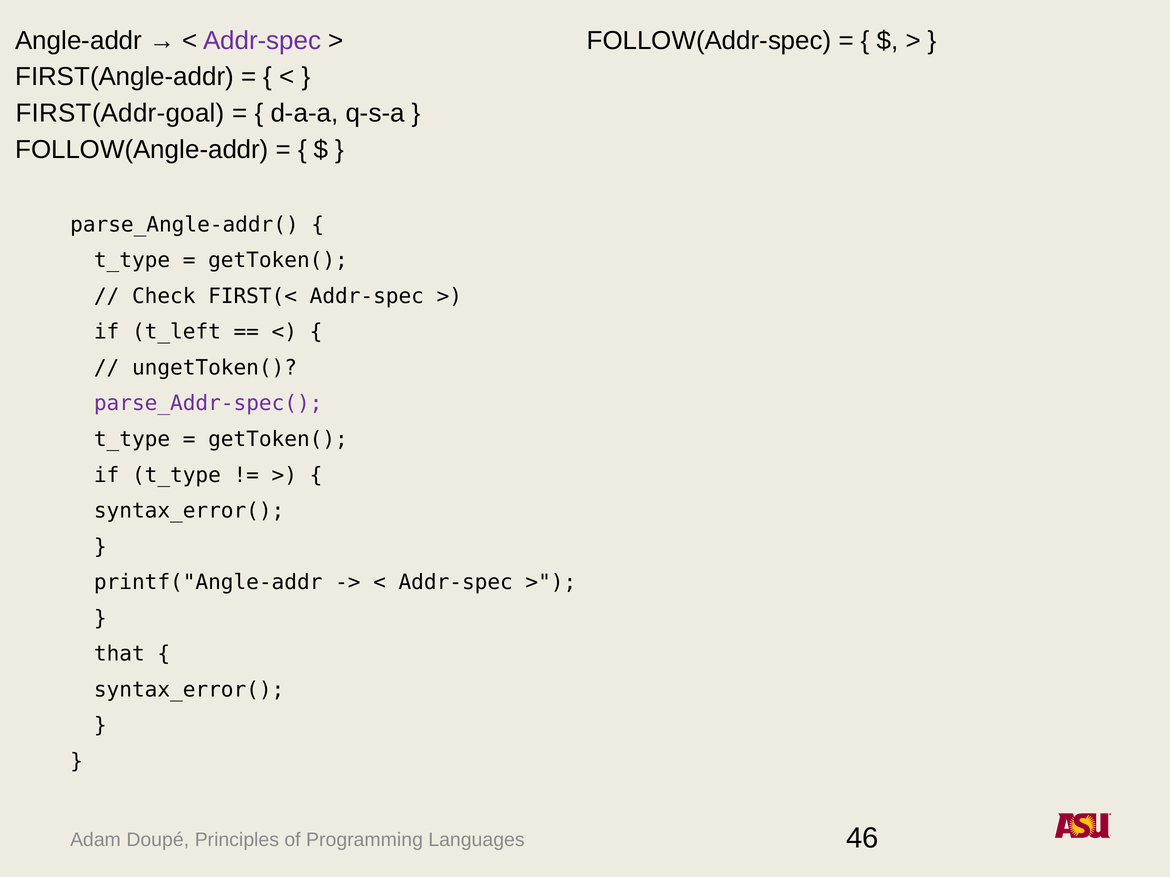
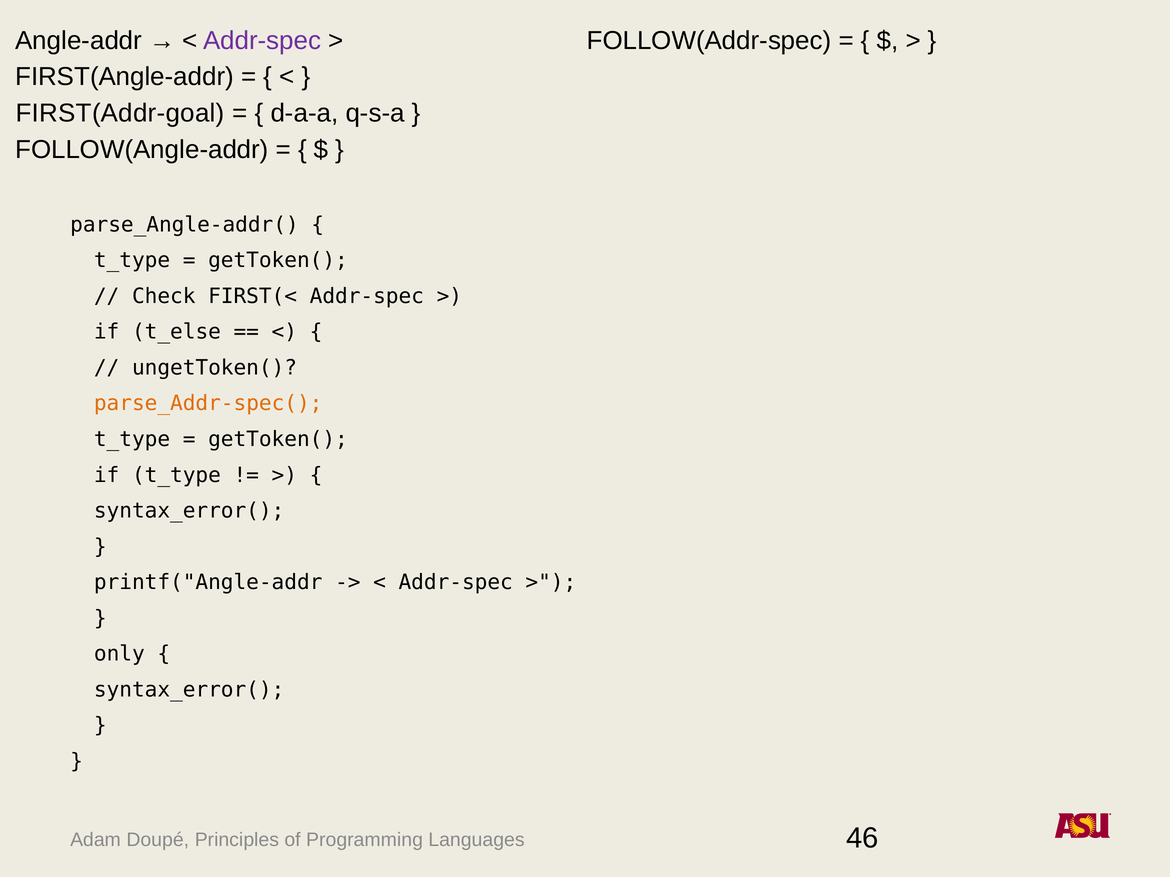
t_left: t_left -> t_else (176, 332)
parse_Addr-spec( colour: purple -> orange (208, 404)
that: that -> only (119, 654)
